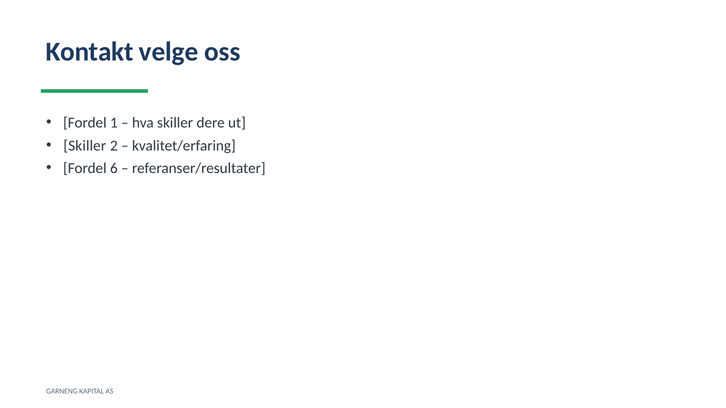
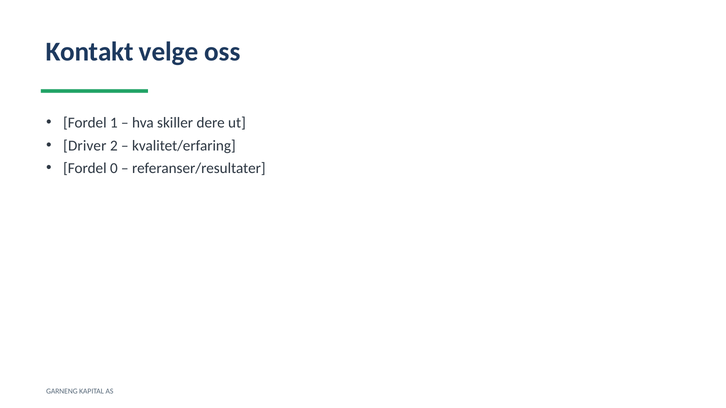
Skiller: Skiller -> Driver (85, 146)
6: 6 -> 0 (114, 168)
